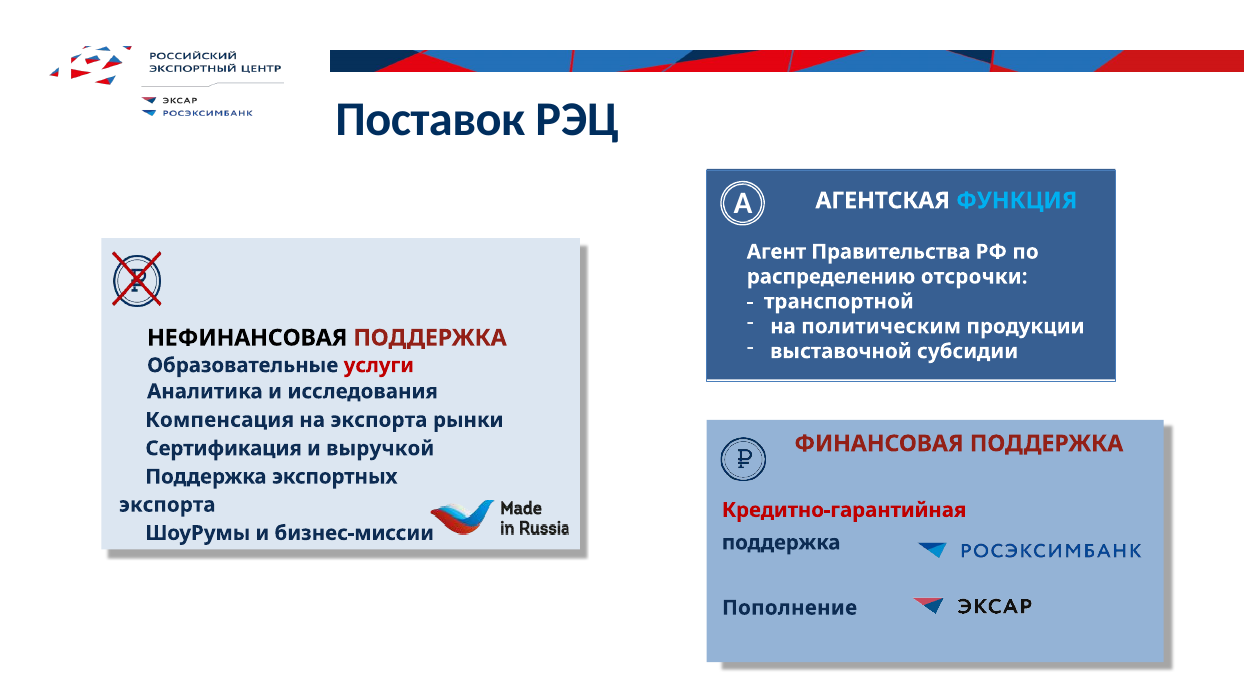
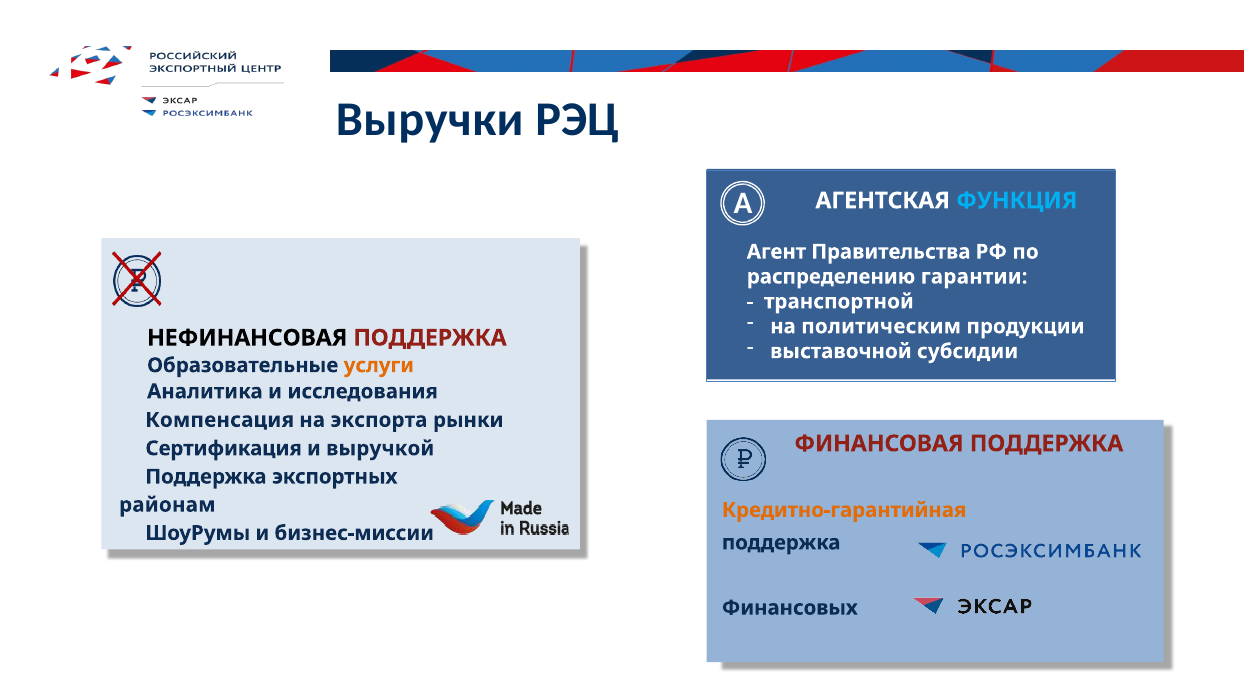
Поставок: Поставок -> Выручки (430, 119)
отсрочки: отсрочки -> гарантии (974, 277)
услуги colour: red -> orange (379, 365)
экспорта: экспорта -> районам (167, 505)
Кредитно-гарантийная colour: red -> orange (844, 510)
Пополнение: Пополнение -> Финансовых (790, 608)
